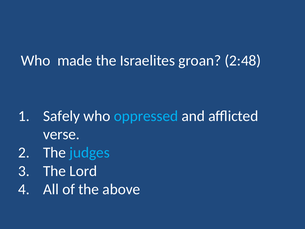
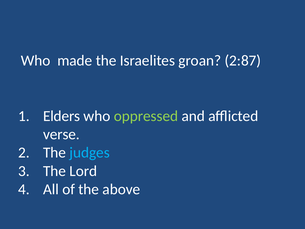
2:48: 2:48 -> 2:87 (243, 61)
Safely: Safely -> Elders (62, 116)
oppressed colour: light blue -> light green (146, 116)
